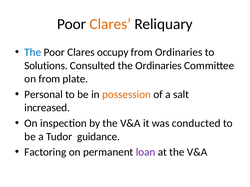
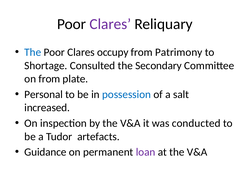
Clares colour: orange -> purple (110, 24)
from Ordinaries: Ordinaries -> Patrimony (179, 52)
Solutions: Solutions -> Shortage (46, 66)
the Ordinaries: Ordinaries -> Secondary (159, 66)
possession colour: orange -> blue (127, 95)
guidance: guidance -> artefacts (98, 137)
Factoring: Factoring -> Guidance (45, 152)
